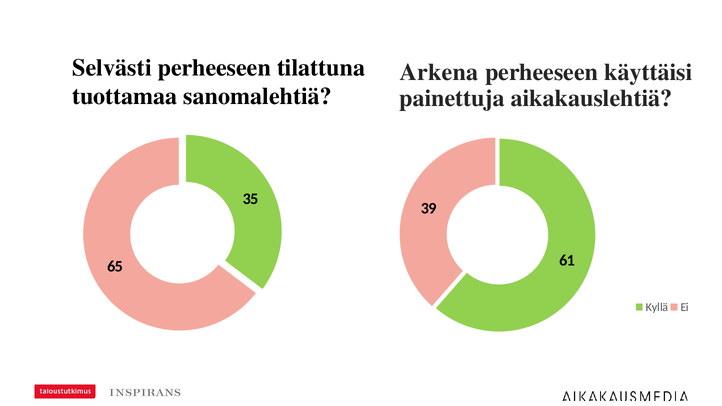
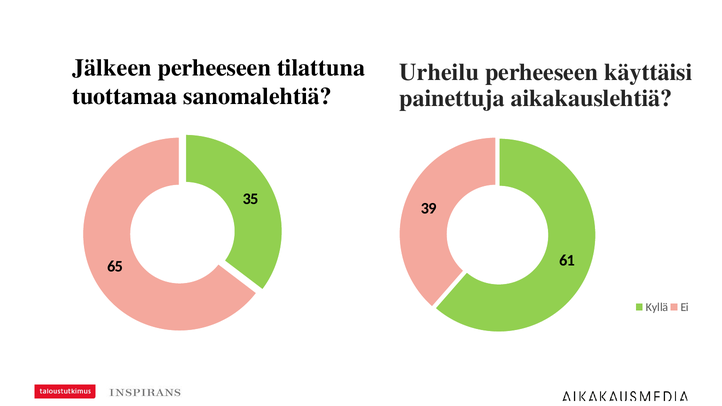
Selvästi: Selvästi -> Jälkeen (112, 68)
Arkena: Arkena -> Urheilu (439, 72)
